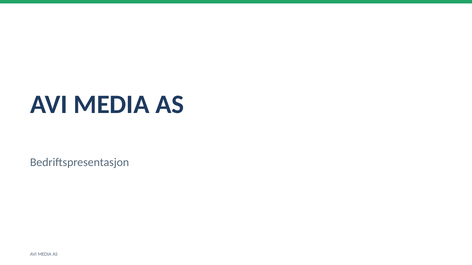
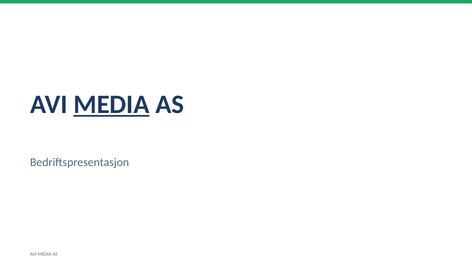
MEDIA underline: none -> present (111, 105)
